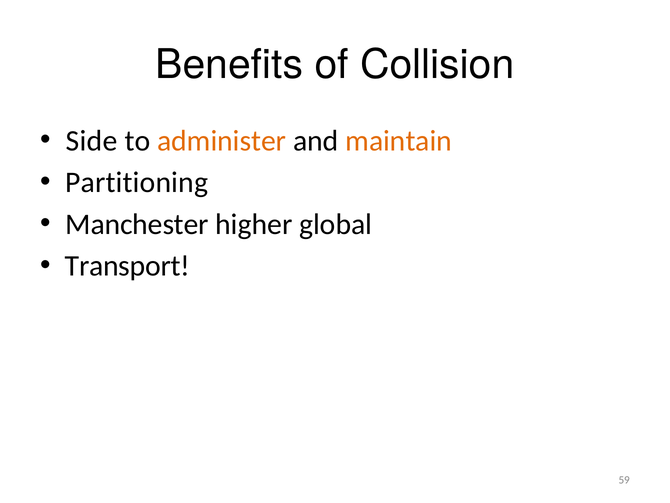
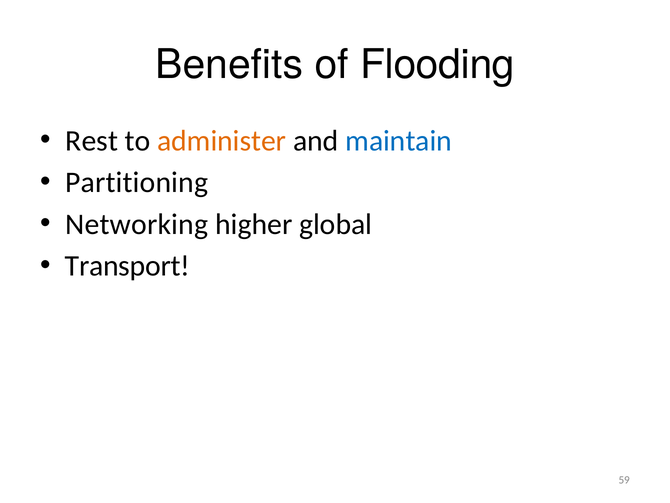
Collision: Collision -> Flooding (437, 65)
Side: Side -> Rest (92, 141)
maintain colour: orange -> blue (399, 141)
Manchester: Manchester -> Networking (137, 224)
